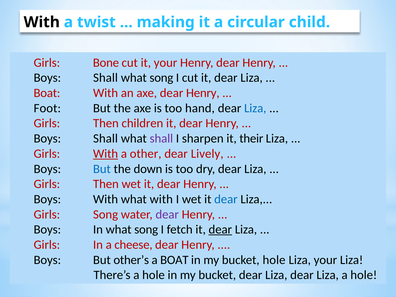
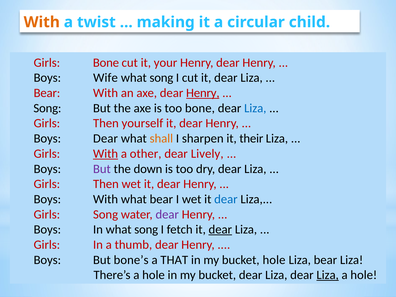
With colour: black -> orange (42, 22)
Shall: Shall -> Wife (105, 78)
Boat: Boat -> Bear (47, 93)
Henry underline: none -> present (203, 93)
Foot: Foot -> Song (47, 108)
too hand: hand -> bone (200, 108)
children: children -> yourself (142, 123)
Shall: Shall -> Dear (105, 138)
shall colour: purple -> orange (161, 138)
But colour: blue -> purple (102, 169)
what with: with -> bear (161, 199)
cheese: cheese -> thumb (133, 245)
other’s: other’s -> bone’s (131, 260)
a BOAT: BOAT -> THAT (174, 260)
Liza your: your -> bear (325, 260)
Liza underline: none -> present (328, 275)
